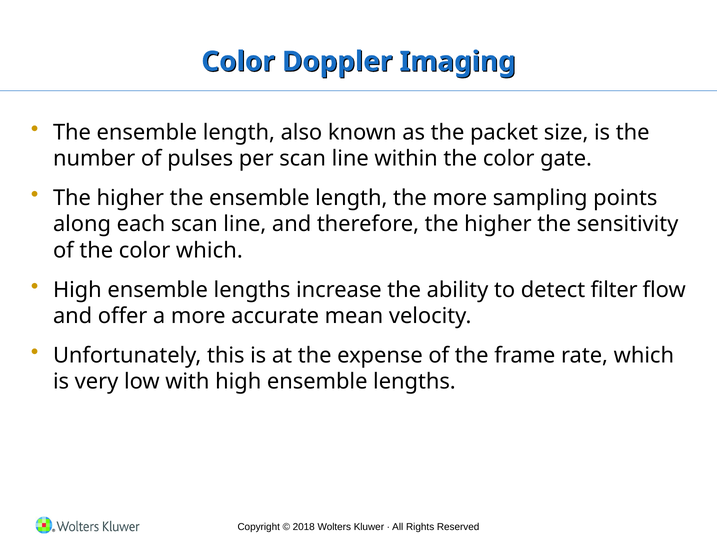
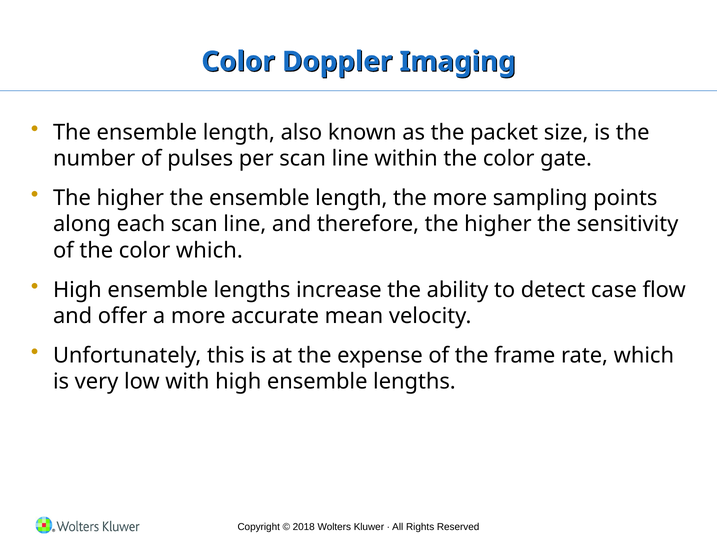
filter: filter -> case (614, 290)
